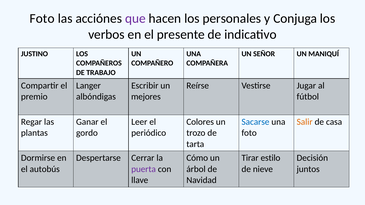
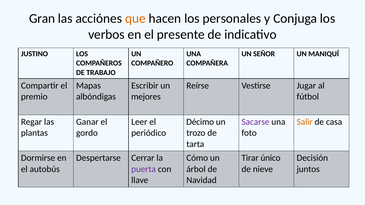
Foto: Foto -> Gran (42, 18)
que colour: purple -> orange (135, 18)
Langer: Langer -> Mapas (88, 86)
Colores: Colores -> Décimo (200, 122)
Sacarse colour: blue -> purple (255, 122)
estilo: estilo -> único (270, 158)
